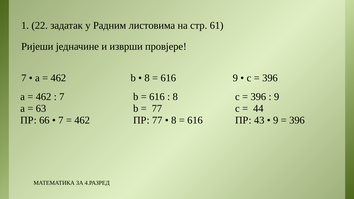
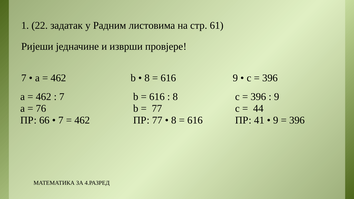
63: 63 -> 76 (41, 109)
43: 43 -> 41 (259, 120)
